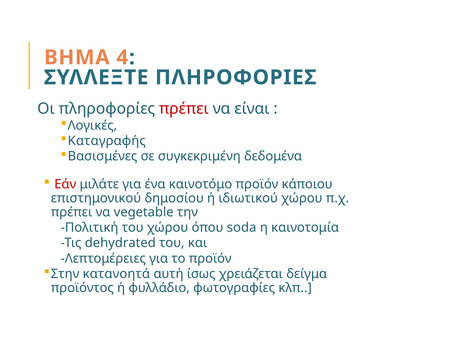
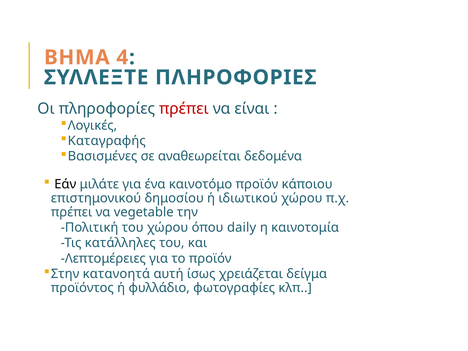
συγκεκριμένη: συγκεκριμένη -> αναθεωρείται (199, 156)
Εάν colour: red -> black (65, 184)
soda: soda -> daily (242, 228)
dehydrated: dehydrated -> κατάλληλες (120, 243)
